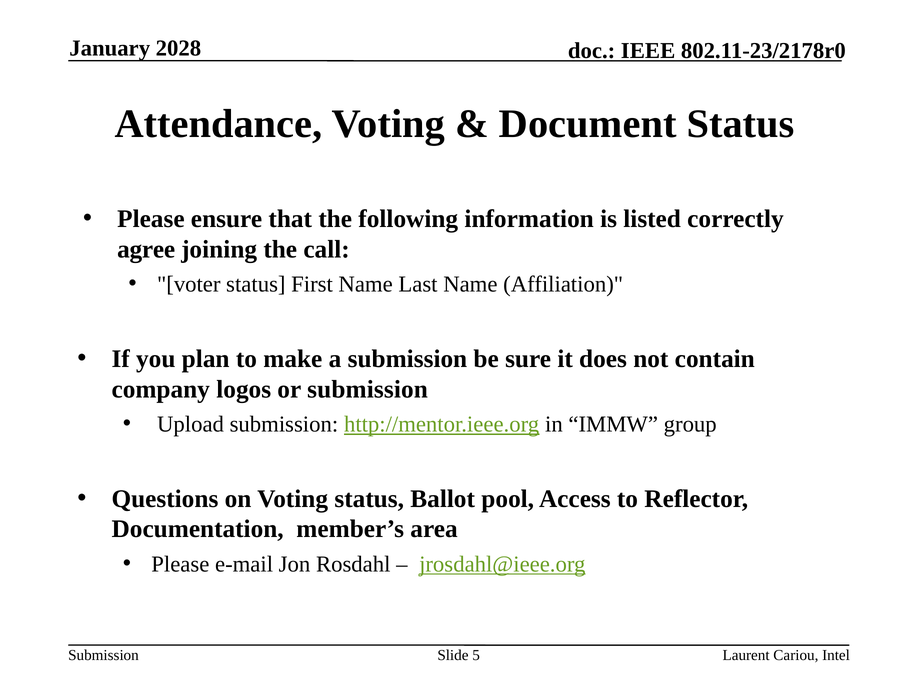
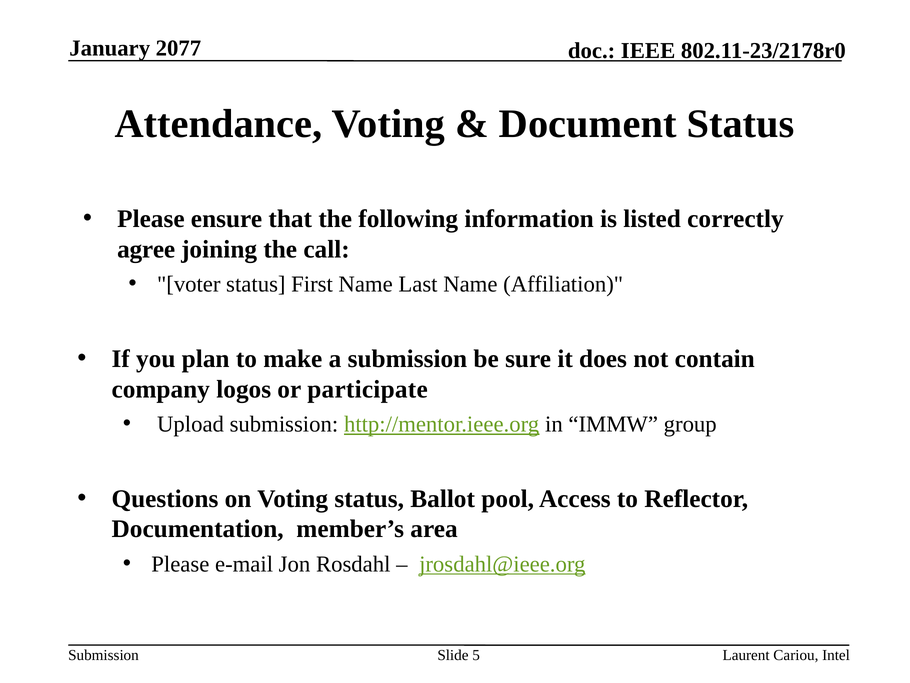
2028: 2028 -> 2077 (178, 48)
or submission: submission -> participate (368, 389)
